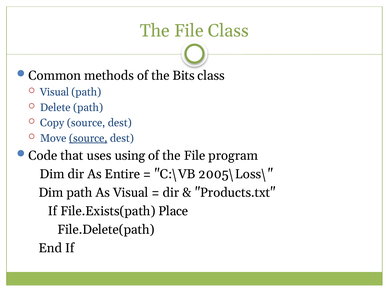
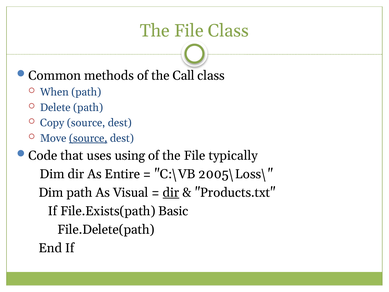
Bits: Bits -> Call (184, 76)
Visual: Visual -> When (54, 92)
program: program -> typically (233, 155)
dir underline: none -> present (171, 192)
Place: Place -> Basic (173, 211)
